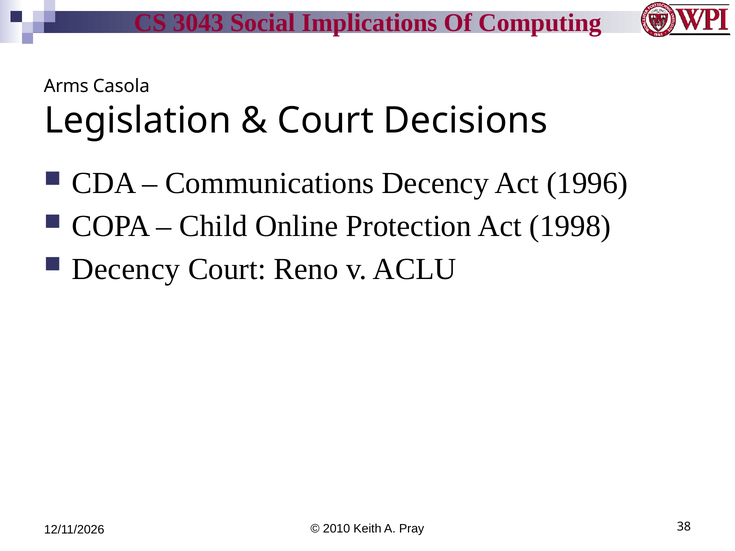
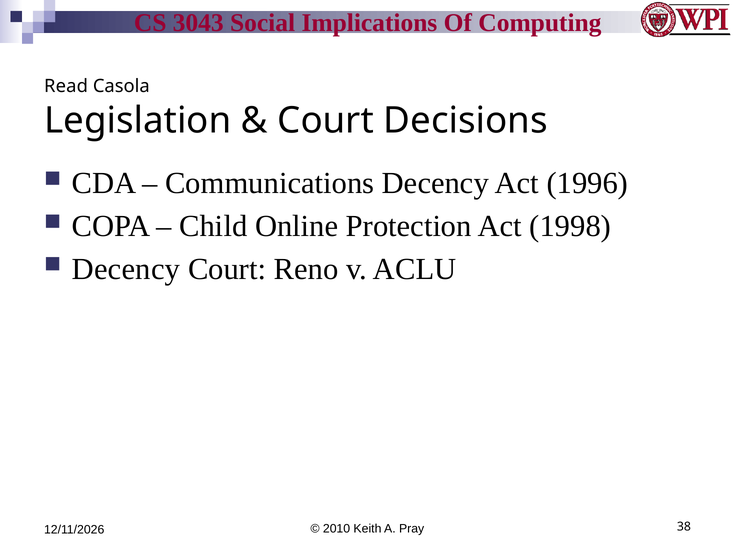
Arms: Arms -> Read (66, 86)
